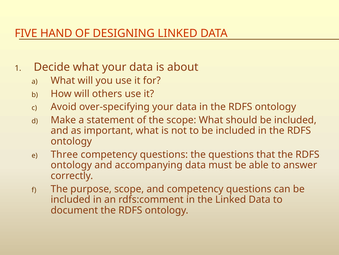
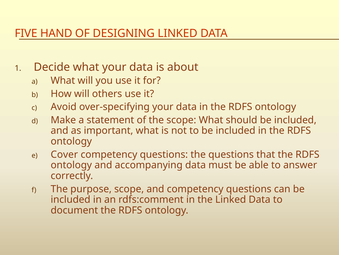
Three: Three -> Cover (64, 154)
